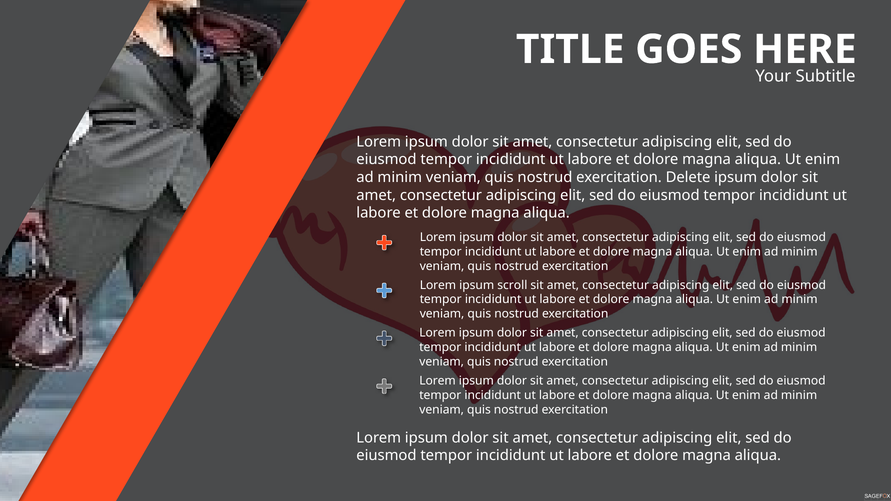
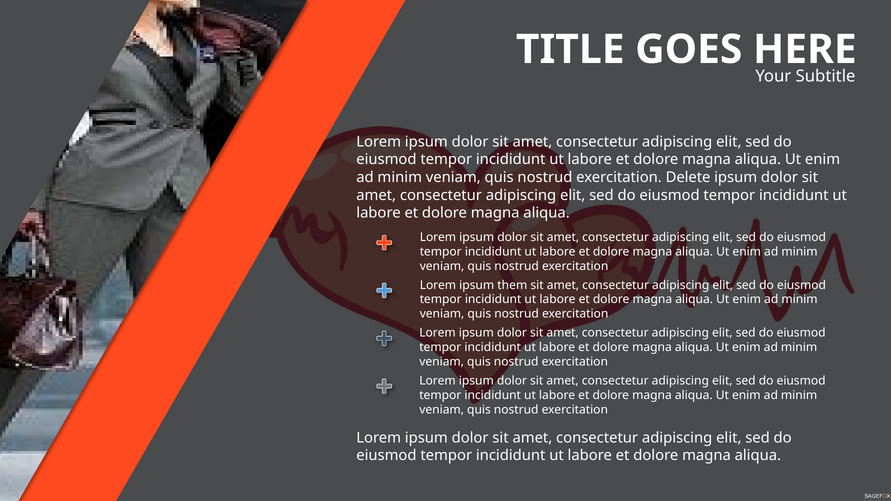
scroll: scroll -> them (512, 285)
